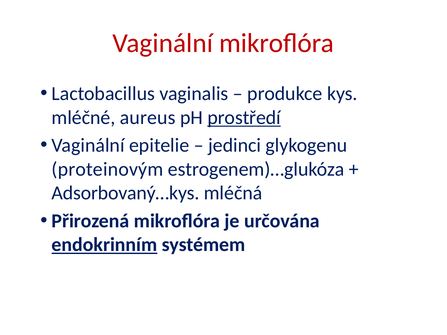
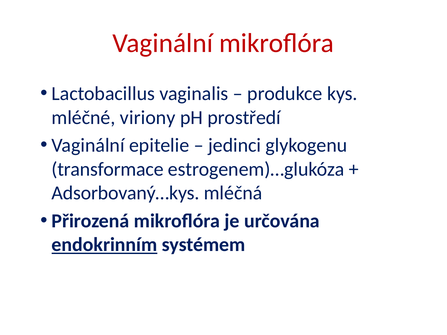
aureus: aureus -> viriony (148, 118)
prostředí underline: present -> none (244, 118)
proteinovým: proteinovým -> transformace (108, 169)
